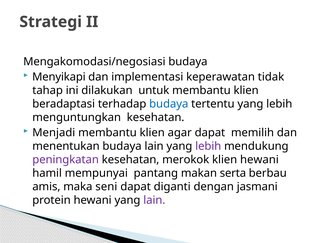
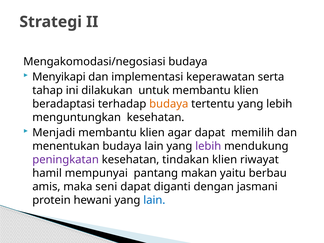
tidak: tidak -> serta (271, 77)
budaya colour: blue -> orange (169, 104)
merokok: merokok -> tindakan (186, 160)
klien hewani: hewani -> riwayat (259, 160)
serta: serta -> yaitu (233, 173)
lain colour: purple -> blue (154, 200)
